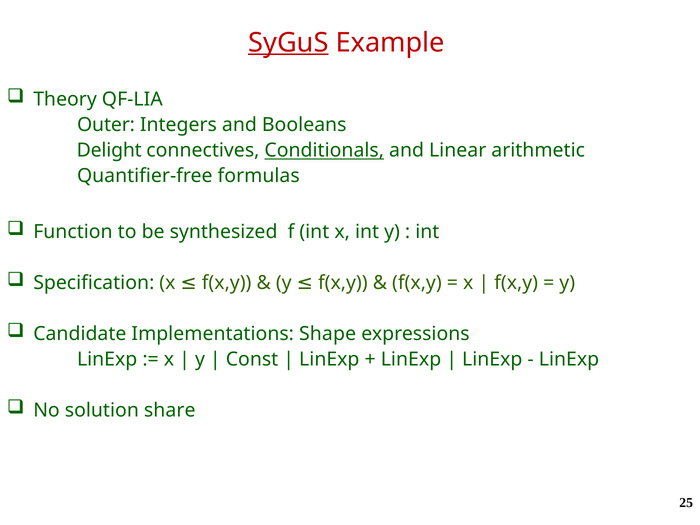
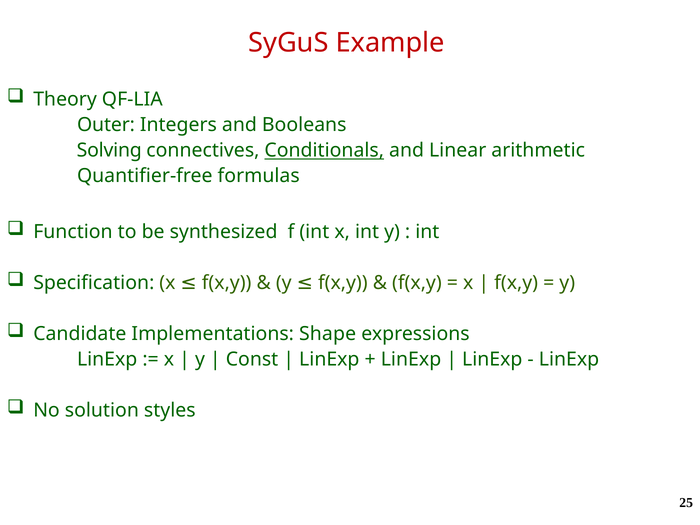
SyGuS underline: present -> none (288, 43)
Delight: Delight -> Solving (109, 151)
share: share -> styles (170, 410)
